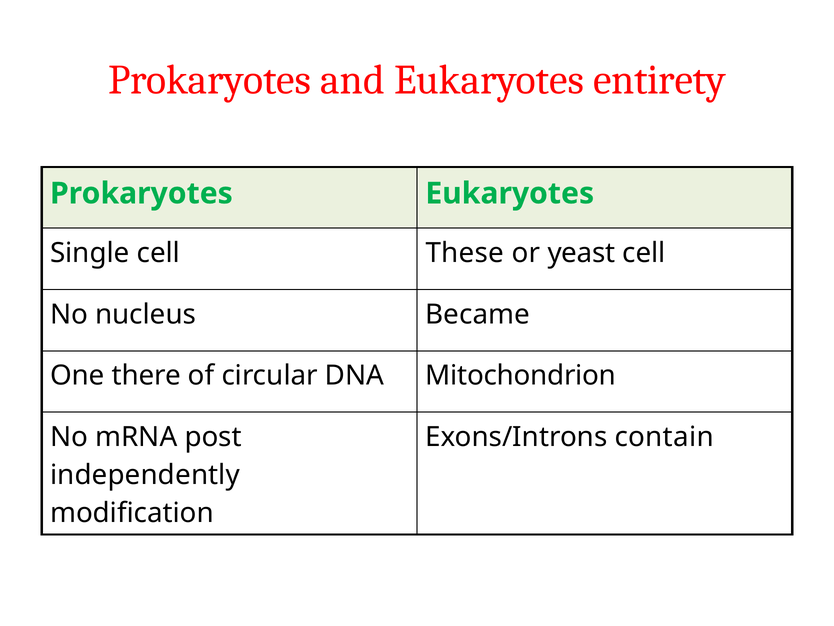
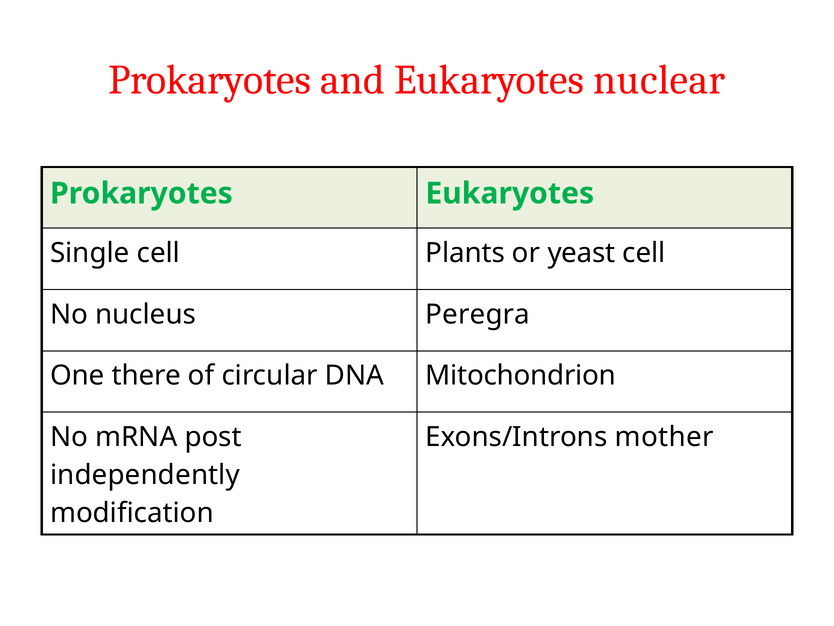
entirety: entirety -> nuclear (659, 80)
These: These -> Plants (465, 253)
Became: Became -> Peregra (478, 314)
contain: contain -> mother (664, 437)
